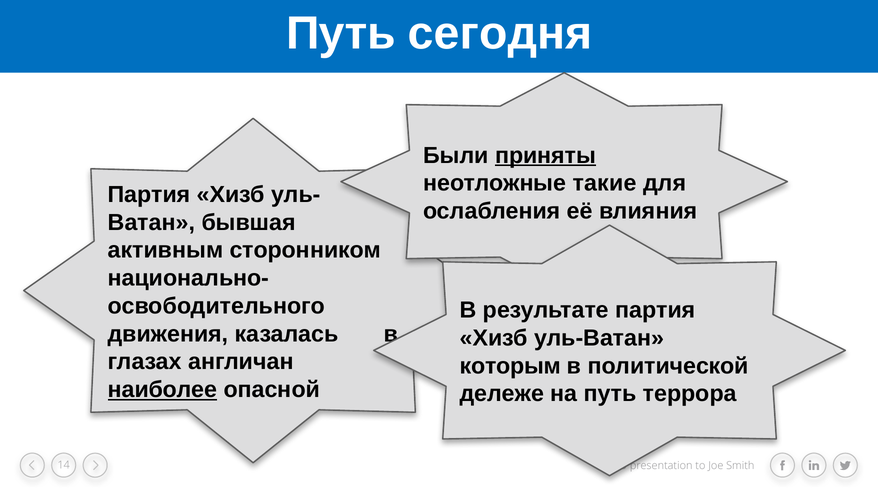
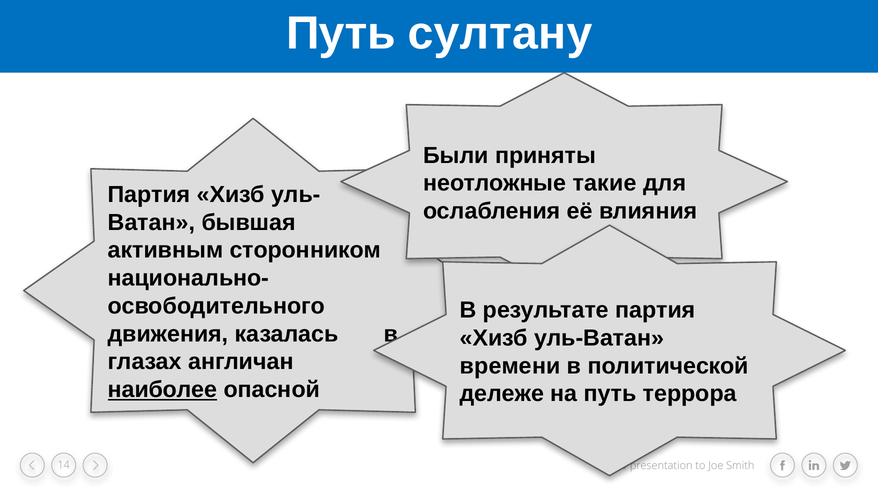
сегодня: сегодня -> султану (500, 33)
приняты underline: present -> none (546, 155)
которым: которым -> времени (510, 366)
